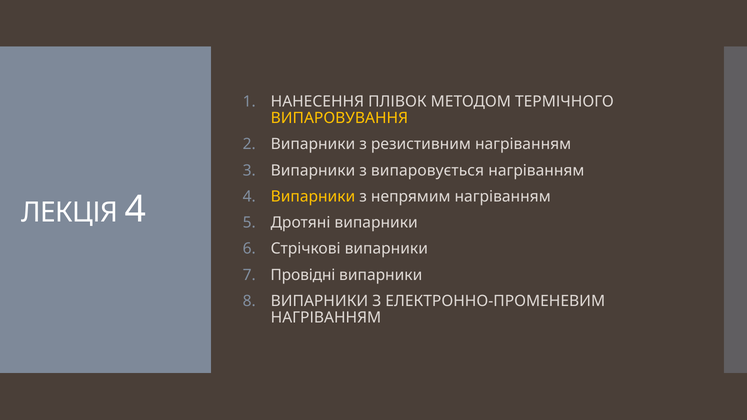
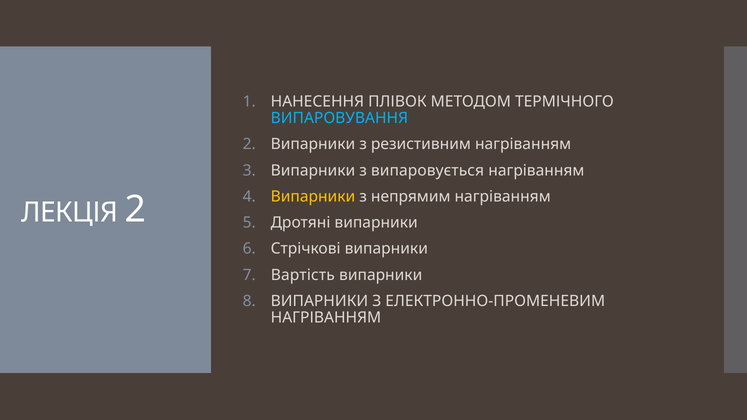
ВИПАРОВУВАННЯ colour: yellow -> light blue (339, 118)
ЛЕКЦІЯ 4: 4 -> 2 (135, 210)
Провідні: Провідні -> Вартість (303, 275)
